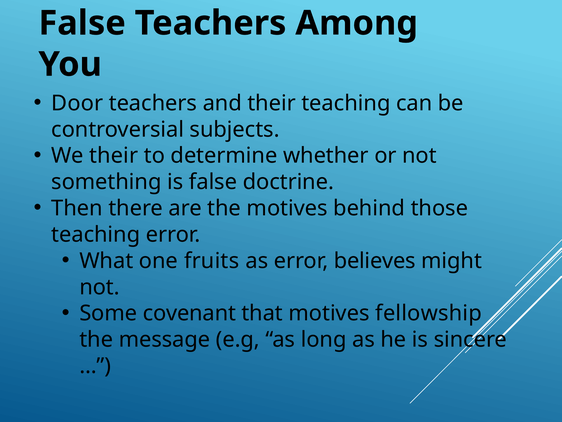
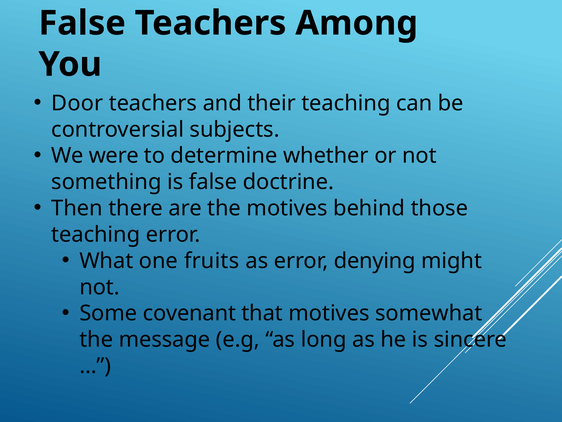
We their: their -> were (114, 156)
believes: believes -> denying (375, 261)
fellowship: fellowship -> somewhat (429, 313)
